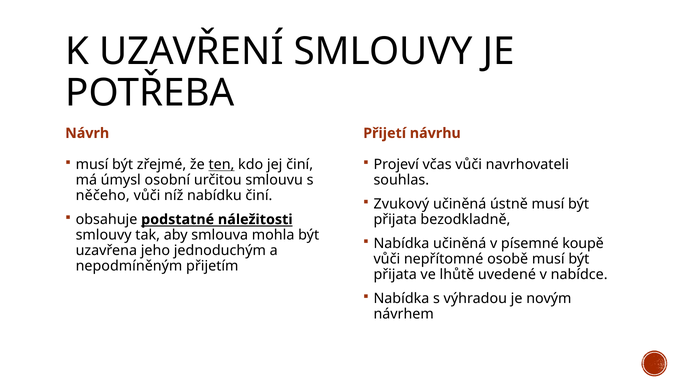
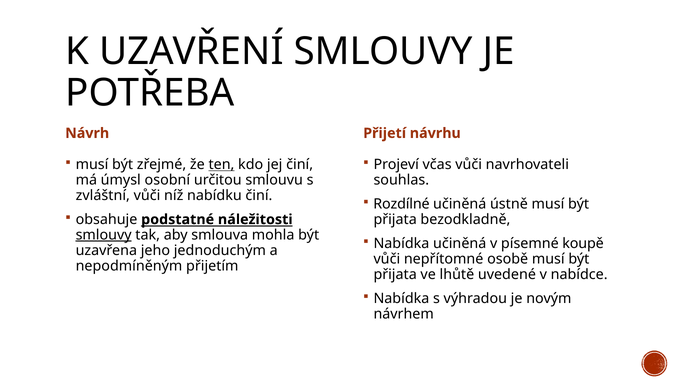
něčeho: něčeho -> zvláštní (103, 195)
Zvukový: Zvukový -> Rozdílné (402, 204)
smlouvy underline: none -> present (104, 235)
